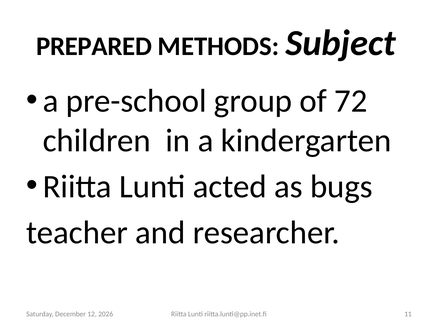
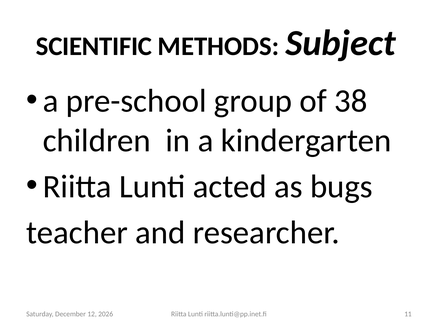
PREPARED: PREPARED -> SCIENTIFIC (94, 46)
72: 72 -> 38 (351, 101)
